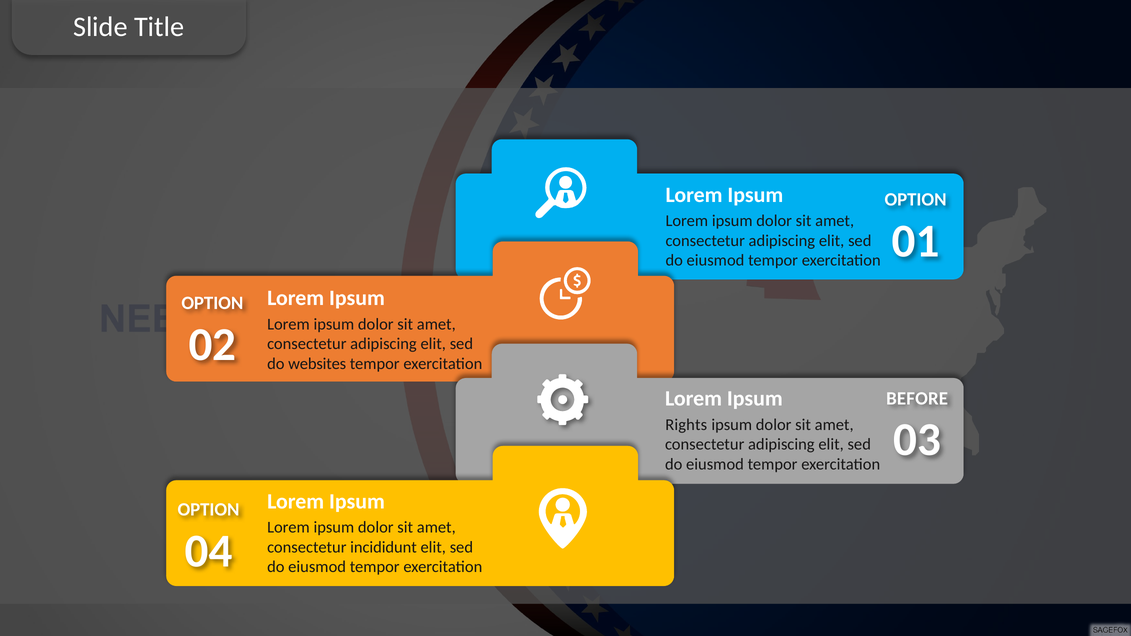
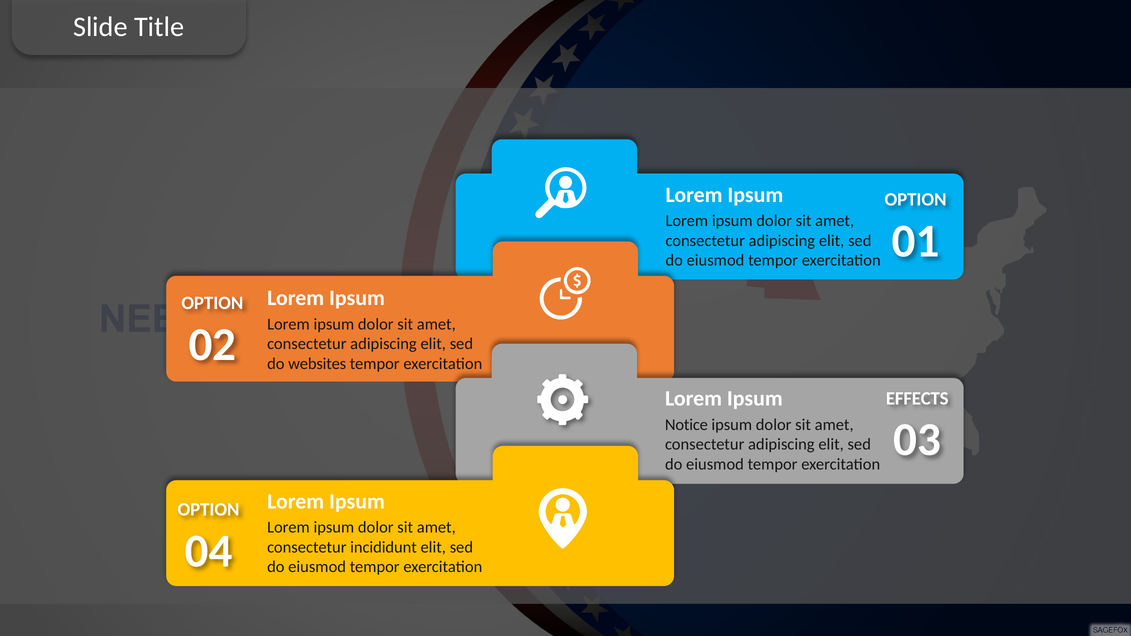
BEFORE: BEFORE -> EFFECTS (917, 399)
Rights: Rights -> Notice (686, 425)
